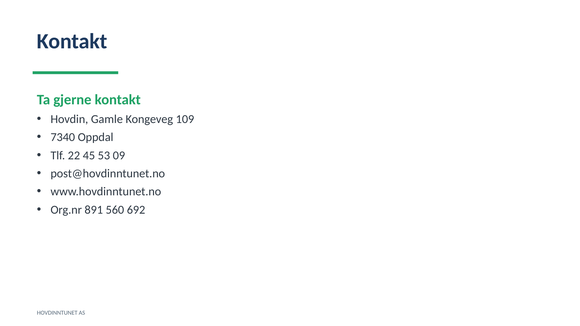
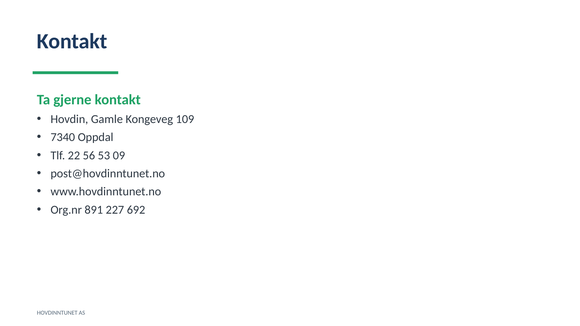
45: 45 -> 56 (89, 156)
560: 560 -> 227 (115, 210)
